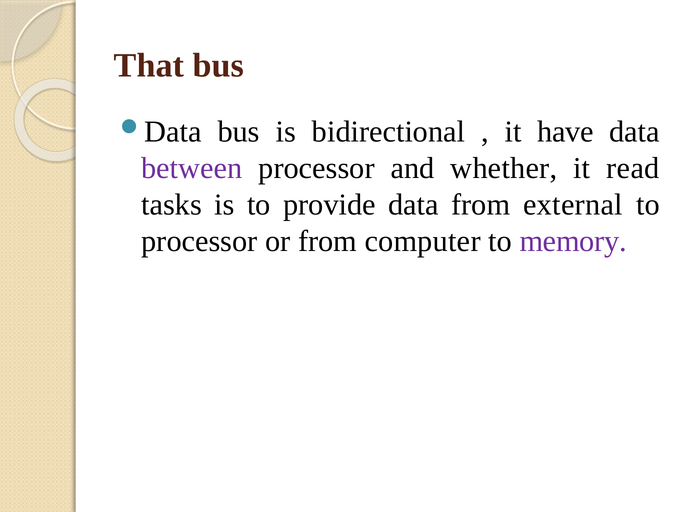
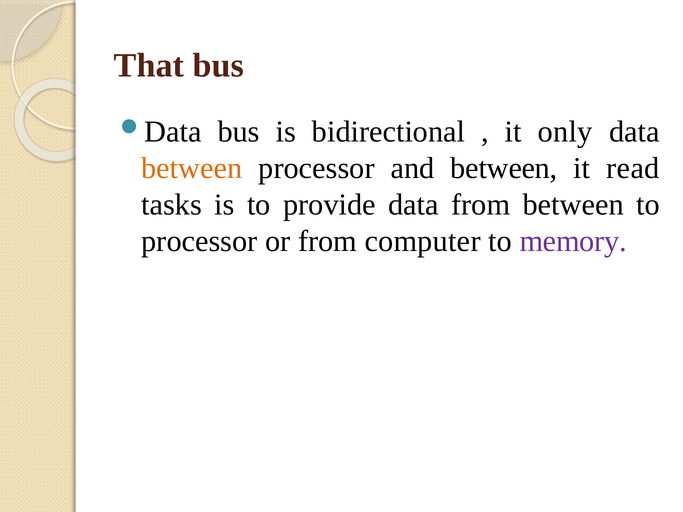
have: have -> only (565, 132)
between colour: purple -> orange (192, 168)
and whether: whether -> between (504, 168)
from external: external -> between (573, 205)
